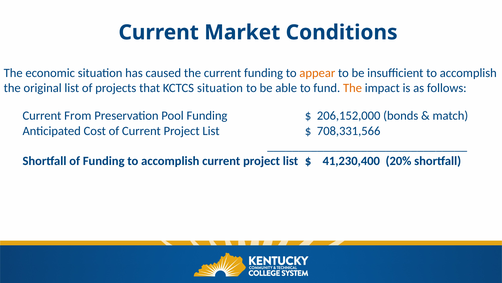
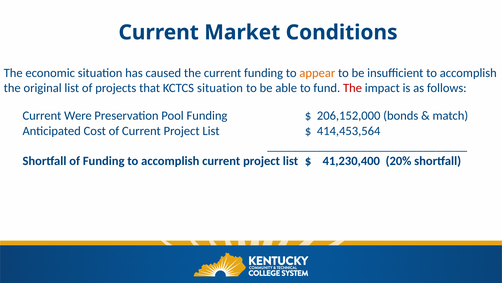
The colour: orange -> red (352, 88)
From: From -> Were (78, 116)
708,331,566: 708,331,566 -> 414,453,564 (349, 131)
